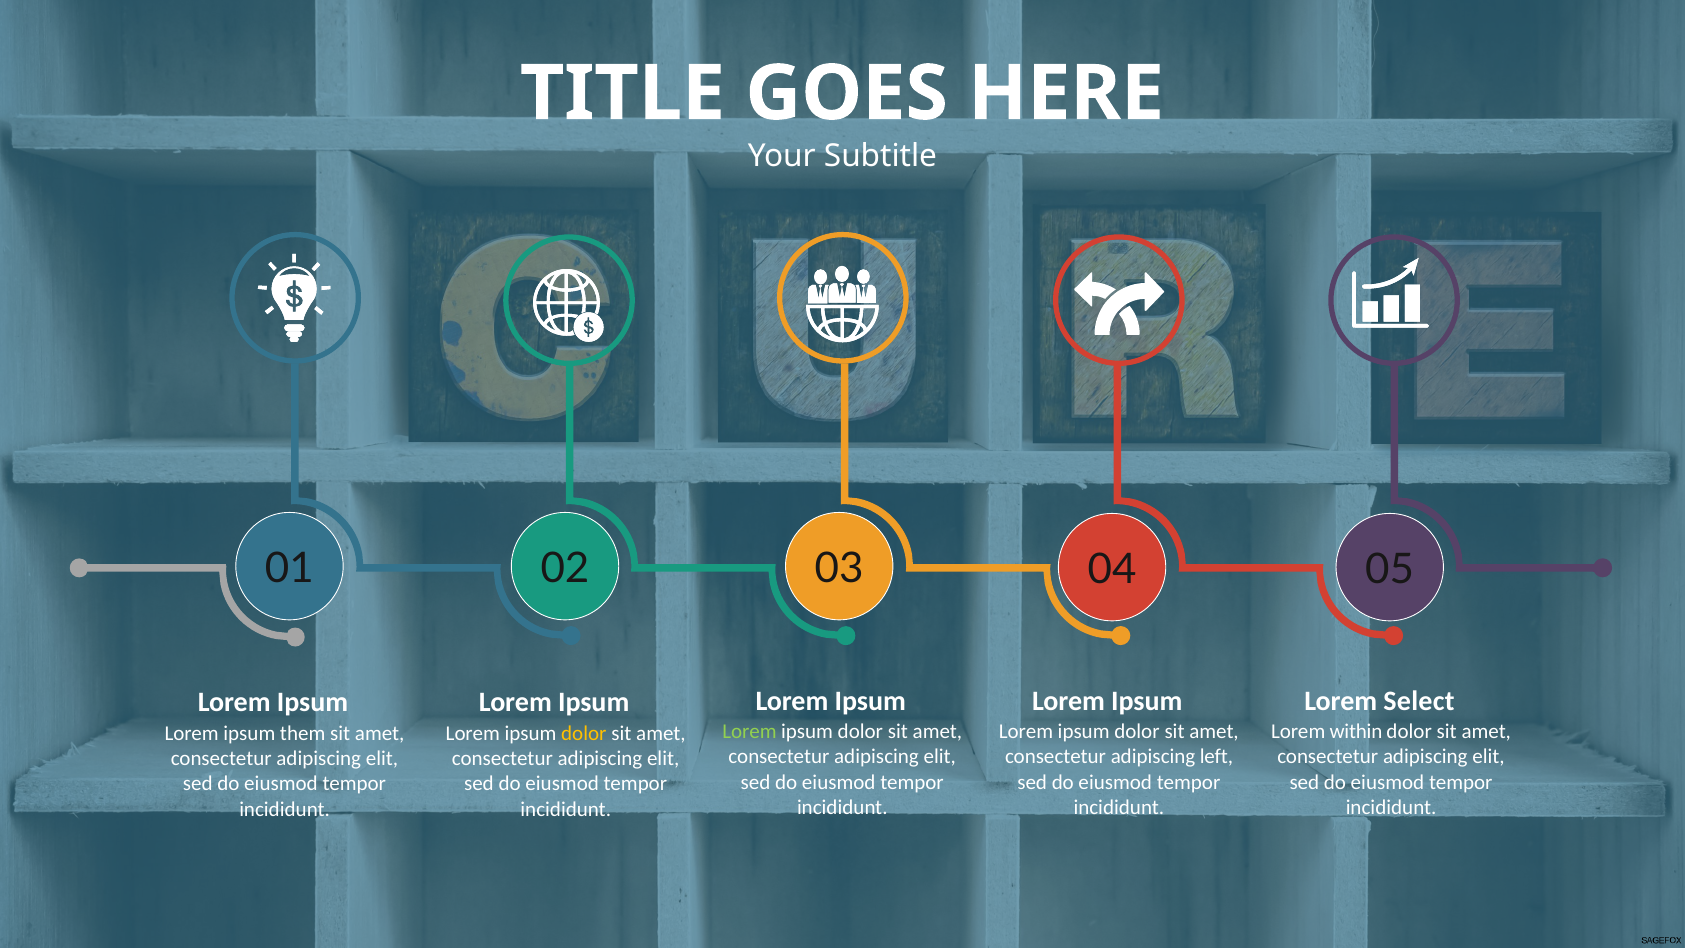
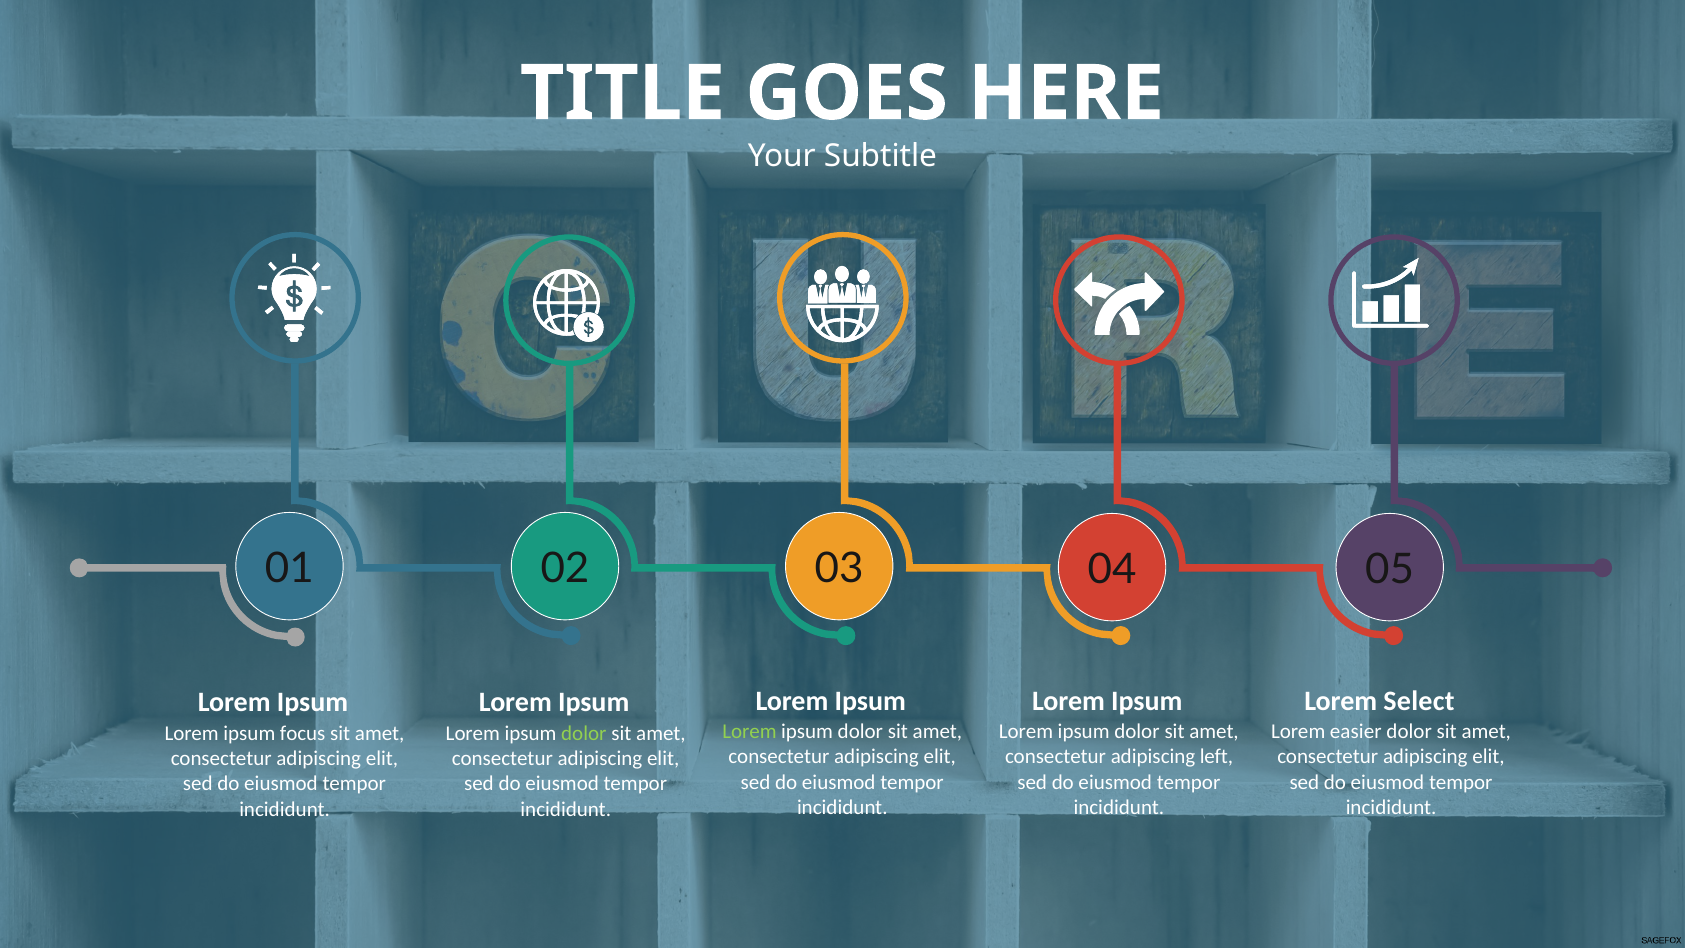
within: within -> easier (1356, 731)
them: them -> focus (303, 733)
dolor colour: yellow -> light green (584, 733)
